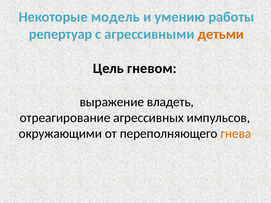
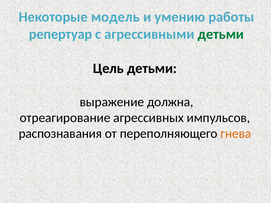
детьми colour: orange -> green (221, 34)
Цель гневом: гневом -> детьми (152, 69)
владеть: владеть -> должна (170, 102)
окружающими: окружающими -> распознавания (60, 134)
